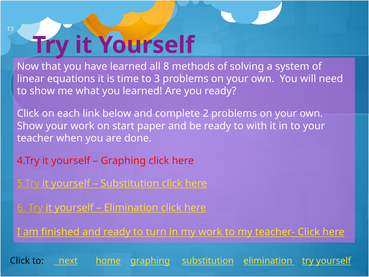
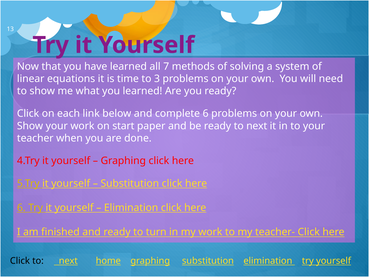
8: 8 -> 7 (166, 66)
complete 2: 2 -> 6 (206, 113)
ready to with: with -> next (257, 126)
